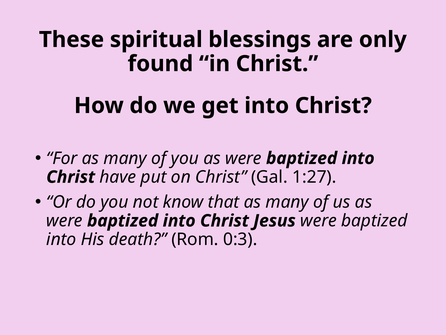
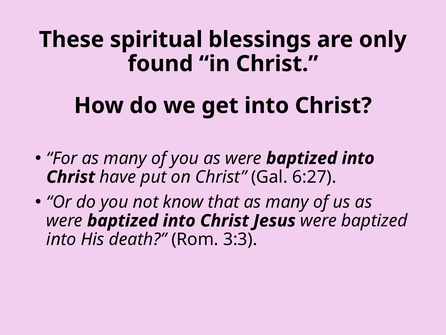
1:27: 1:27 -> 6:27 (314, 177)
0:3: 0:3 -> 3:3 (240, 239)
